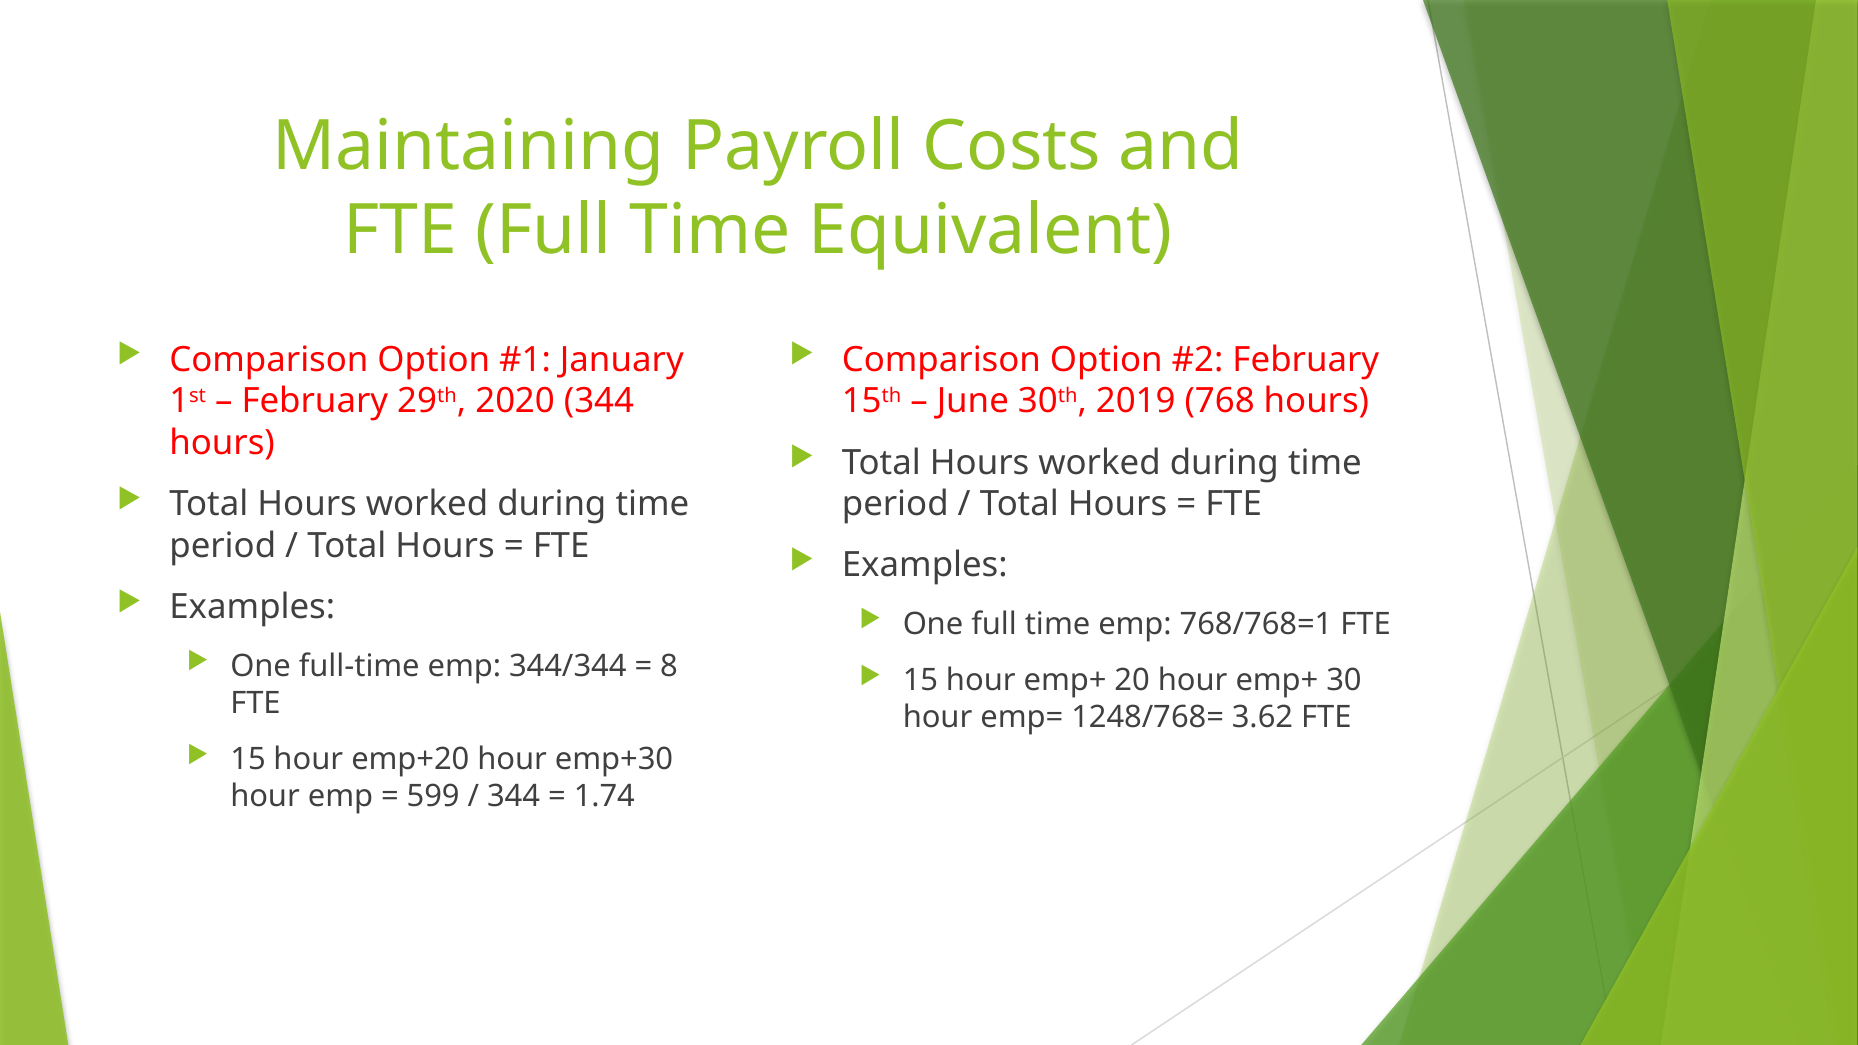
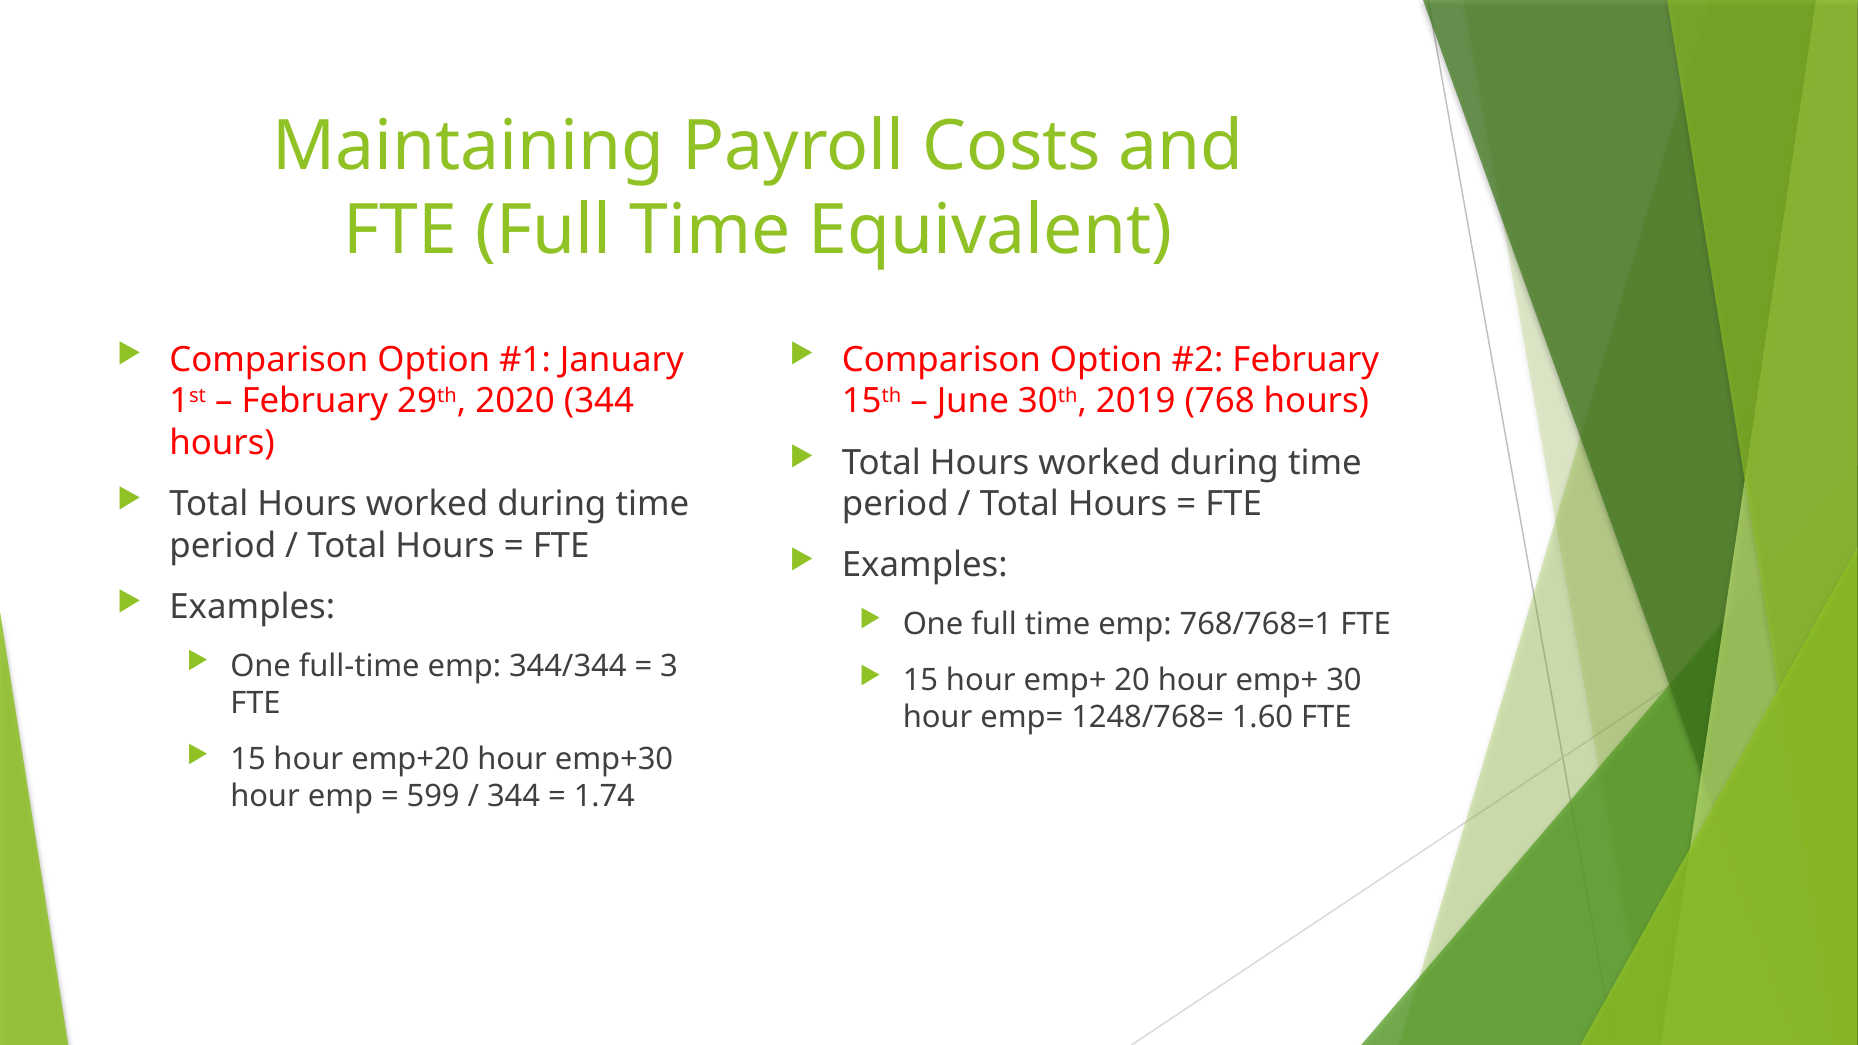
8: 8 -> 3 (669, 666)
3.62: 3.62 -> 1.60 (1262, 718)
